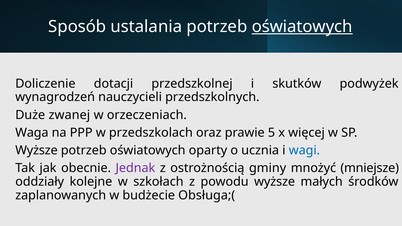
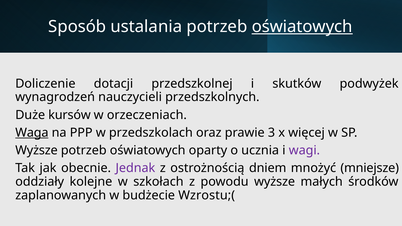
zwanej: zwanej -> kursów (70, 115)
Waga underline: none -> present (32, 133)
5: 5 -> 3 (271, 133)
wagi colour: blue -> purple (304, 150)
gminy: gminy -> dniem (268, 168)
Obsługa;(: Obsługa;( -> Wzrostu;( (207, 195)
